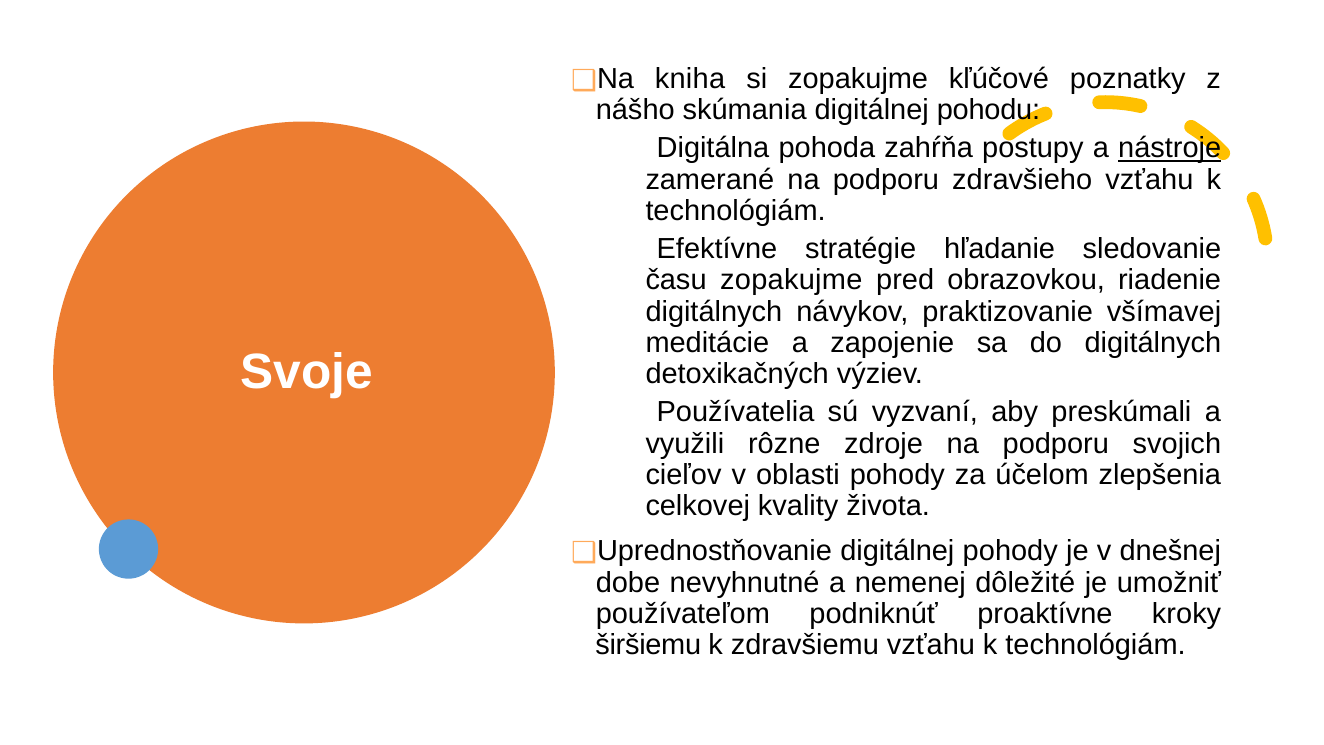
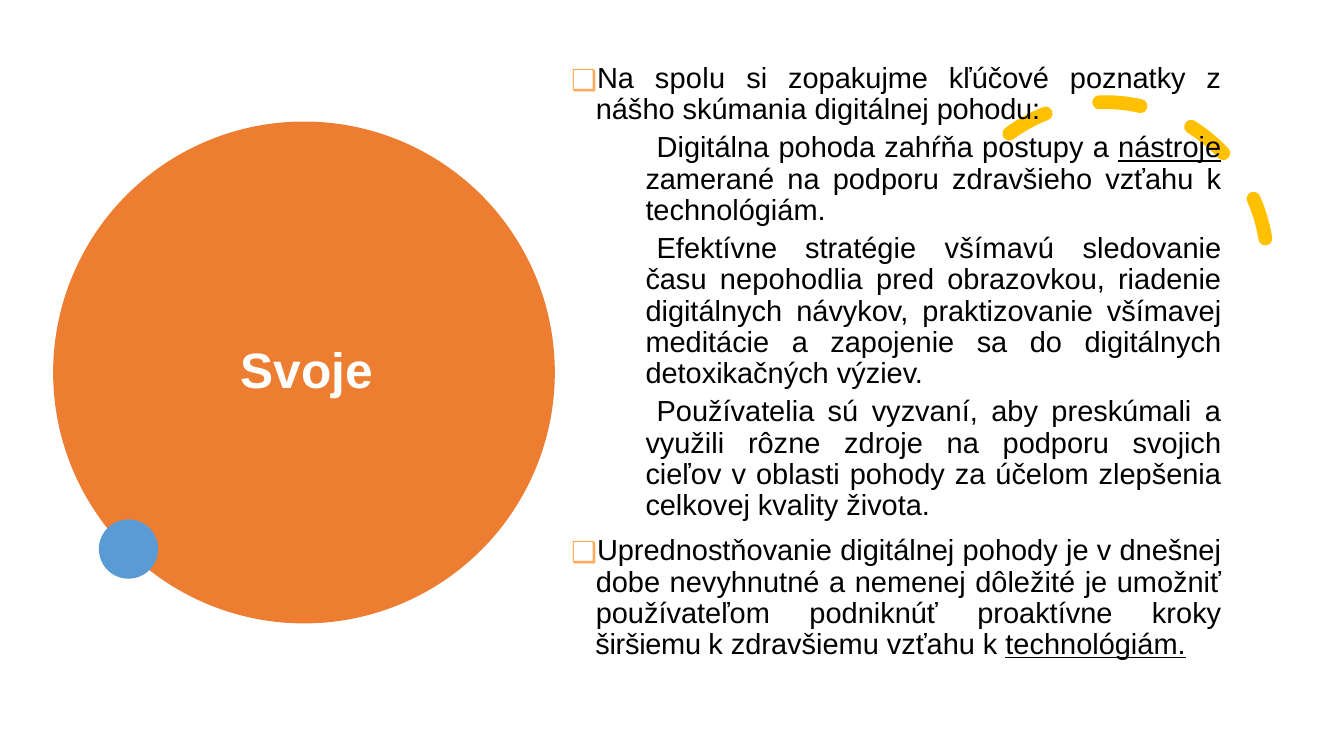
kniha: kniha -> spolu (690, 79)
hľadanie: hľadanie -> všímavú (999, 249)
času zopakujme: zopakujme -> nepohodlia (791, 280)
technológiám underline: none -> present (1096, 645)
